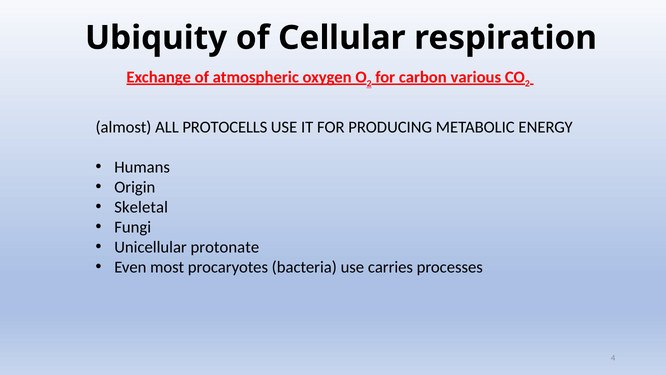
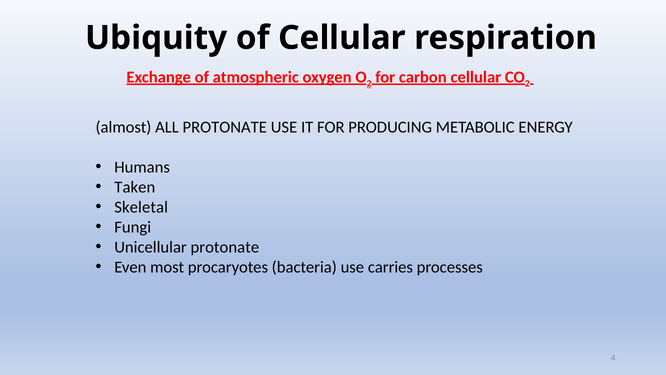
carbon various: various -> cellular (476, 77)
ALL PROTOCELLS: PROTOCELLS -> PROTONATE (225, 127)
Origin: Origin -> Taken (135, 187)
